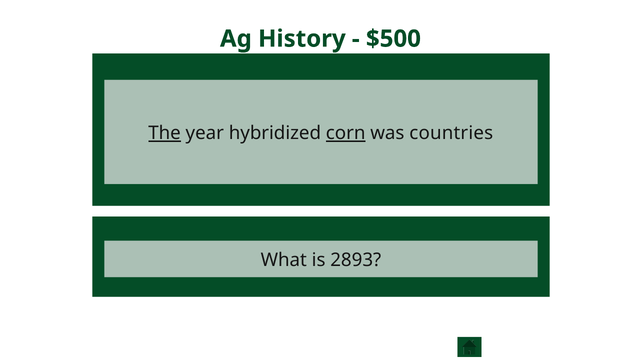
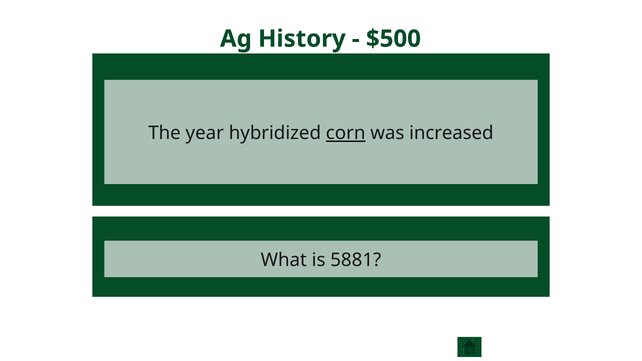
The underline: present -> none (165, 133)
countries: countries -> increased (451, 133)
2893: 2893 -> 5881 (356, 260)
